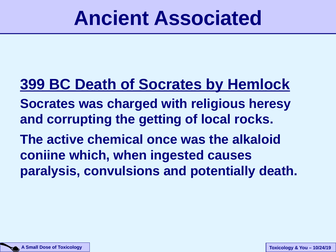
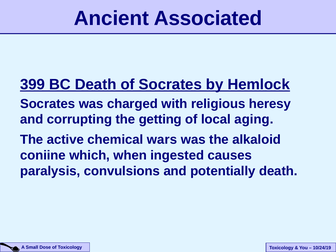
rocks: rocks -> aging (254, 119)
once: once -> wars (162, 140)
